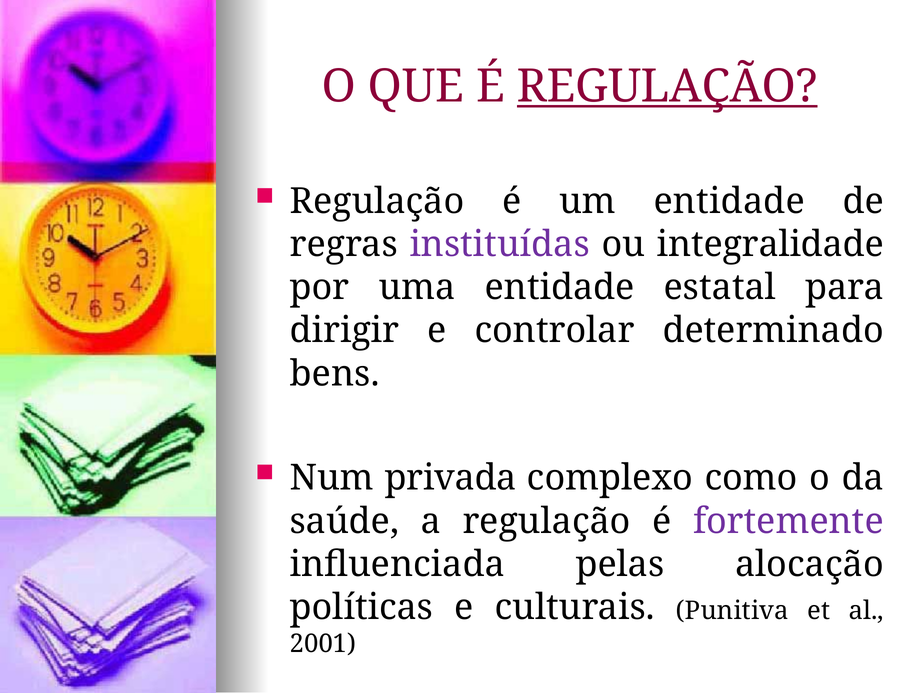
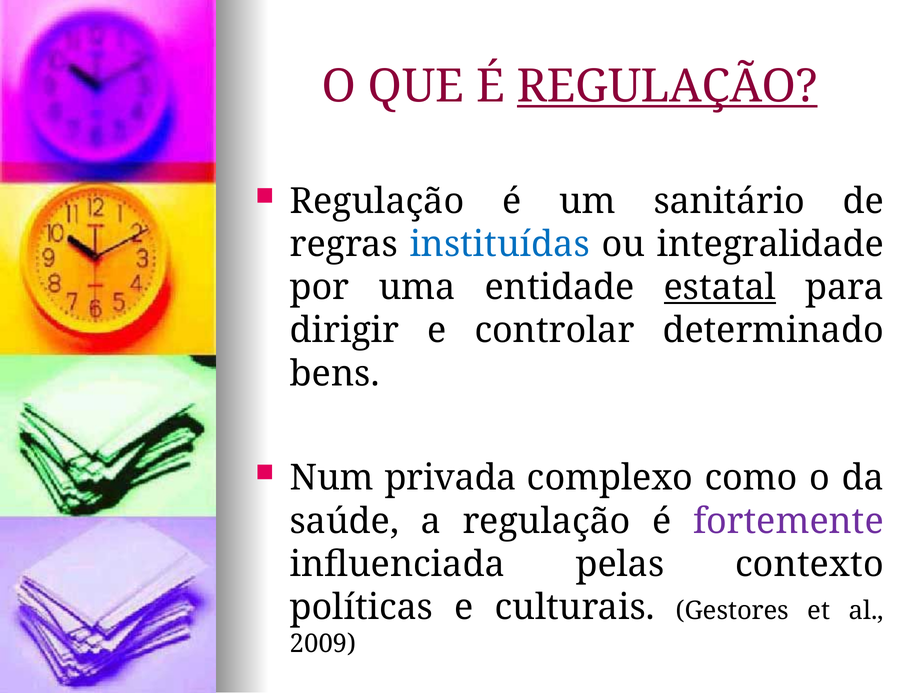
um entidade: entidade -> sanitário (729, 201)
instituídas colour: purple -> blue (500, 244)
estatal underline: none -> present (720, 287)
alocação: alocação -> contexto (809, 564)
Punitiva: Punitiva -> Gestores (732, 611)
2001: 2001 -> 2009 (323, 644)
